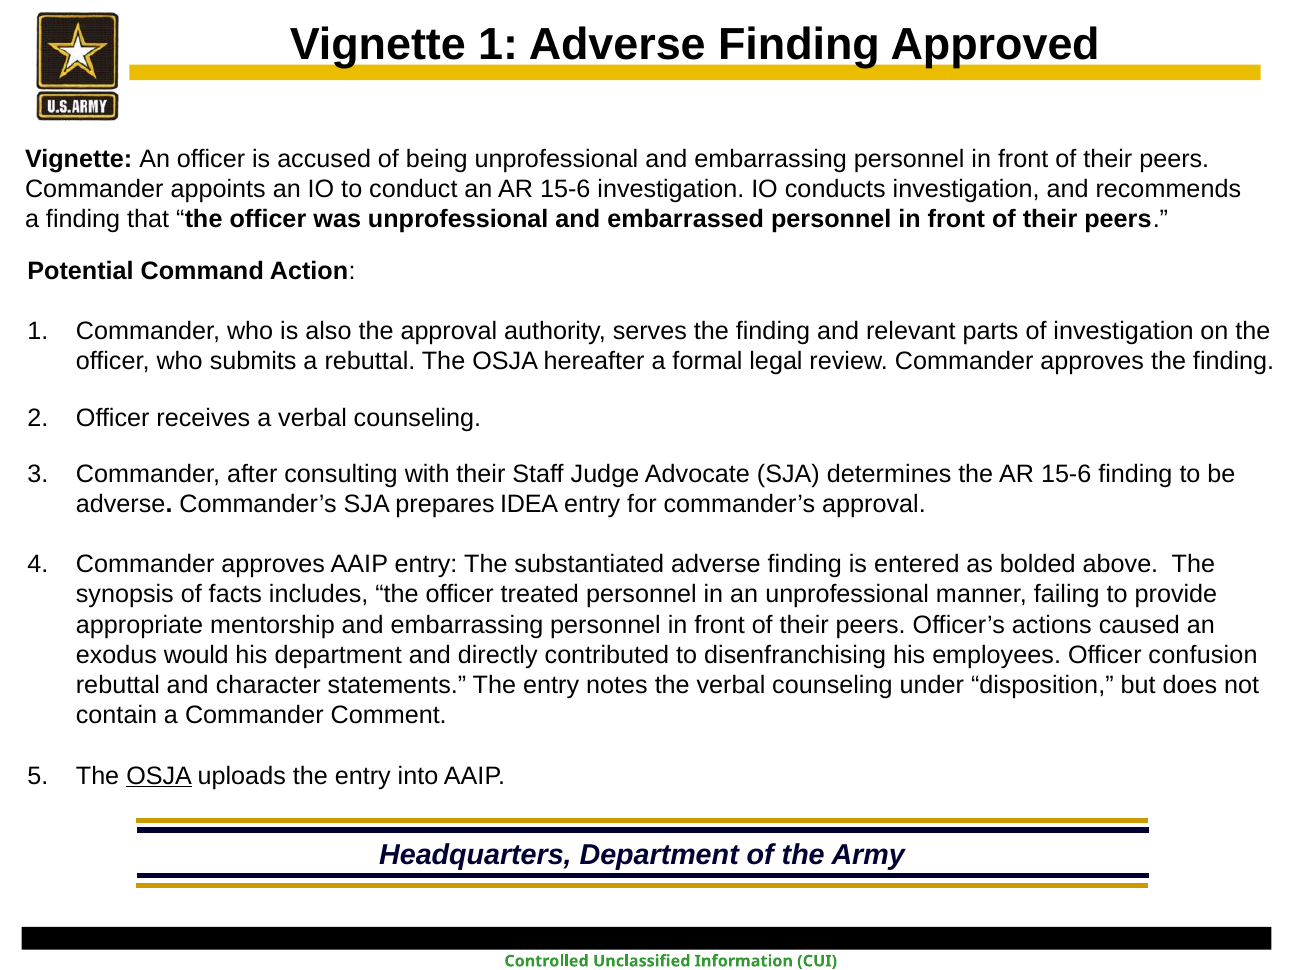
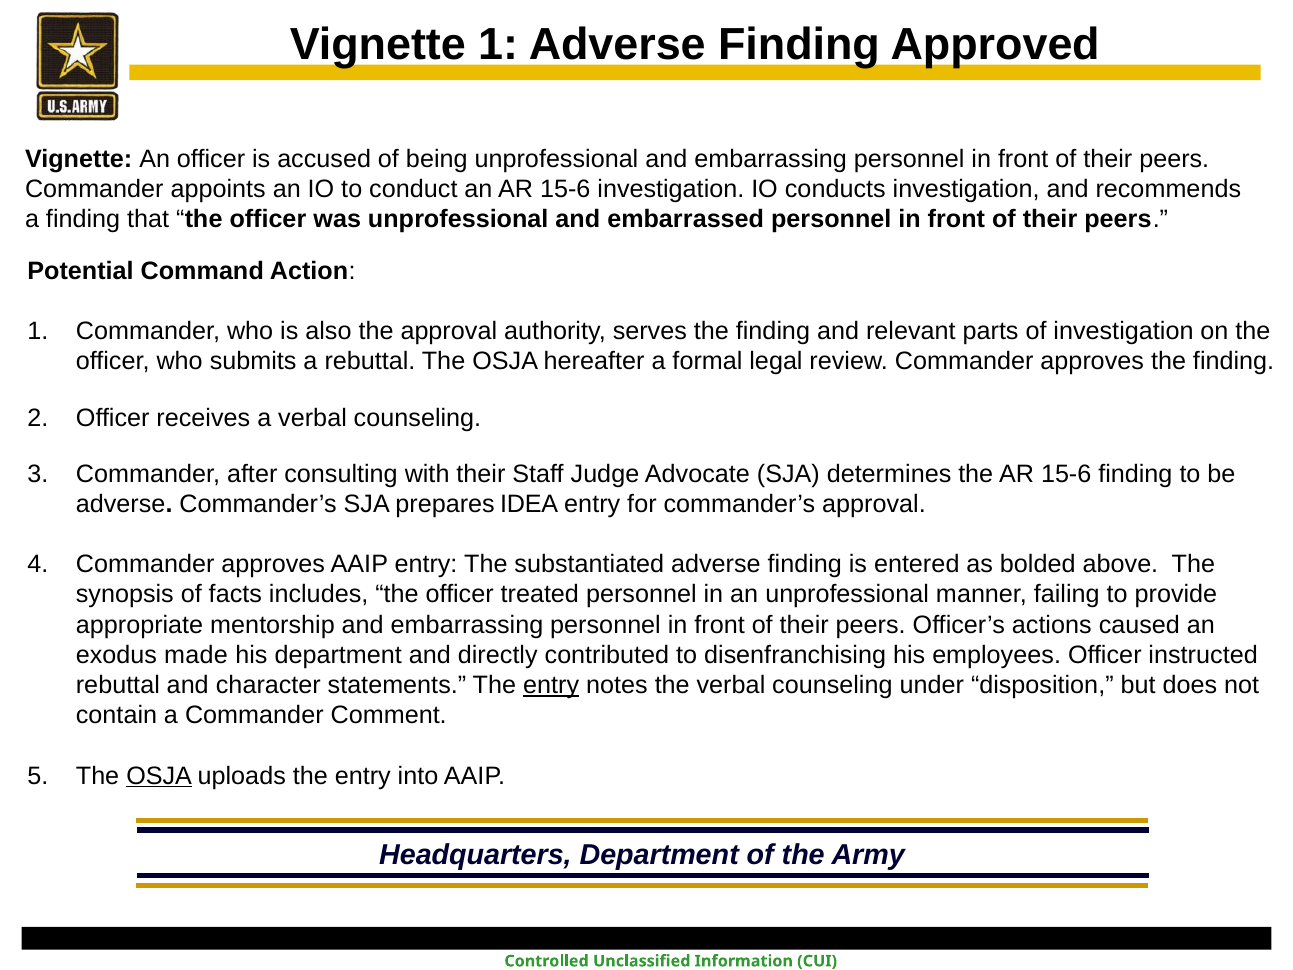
would: would -> made (196, 655)
confusion: confusion -> instructed (1203, 655)
entry underline: none -> present (551, 685)
